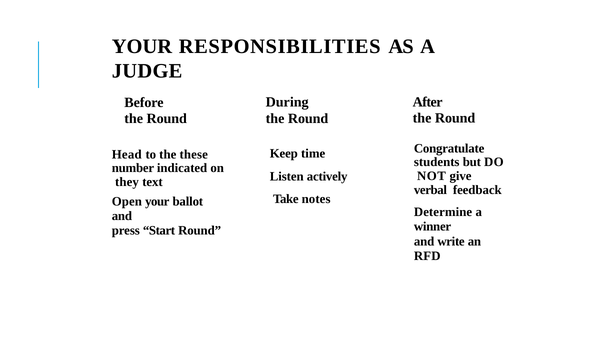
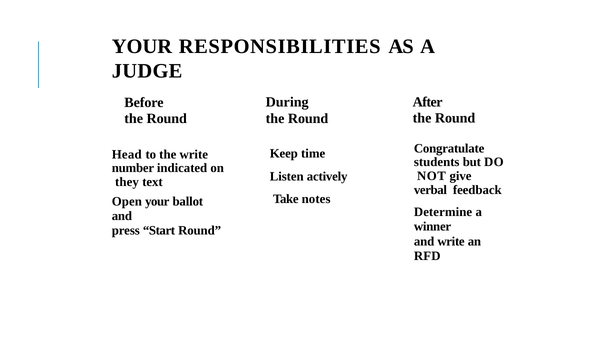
the these: these -> write (194, 154)
